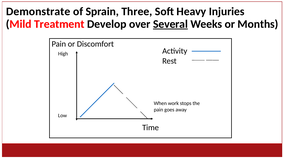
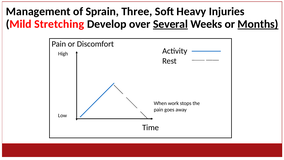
Demonstrate: Demonstrate -> Management (38, 12)
Treatment: Treatment -> Stretching (59, 24)
Months underline: none -> present (258, 24)
